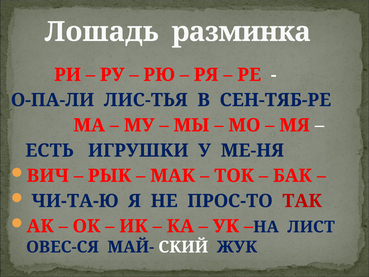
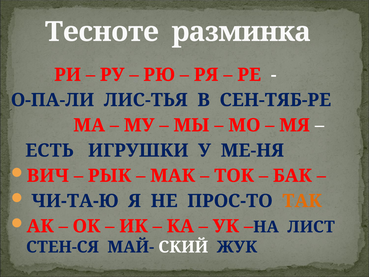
Лошадь: Лошадь -> Тесноте (102, 32)
ТАК colour: red -> orange (302, 201)
ОВЕС-СЯ: ОВЕС-СЯ -> СТЕН-СЯ (63, 247)
